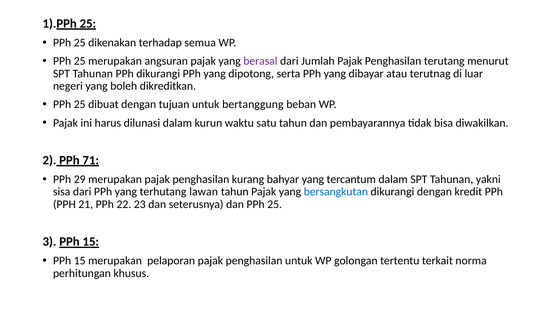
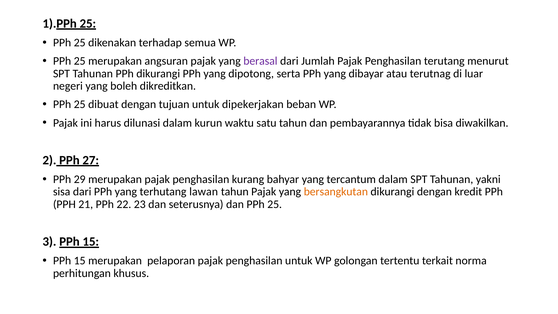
bertanggung: bertanggung -> dipekerjakan (253, 104)
71: 71 -> 27 (91, 160)
bersangkutan colour: blue -> orange (336, 192)
